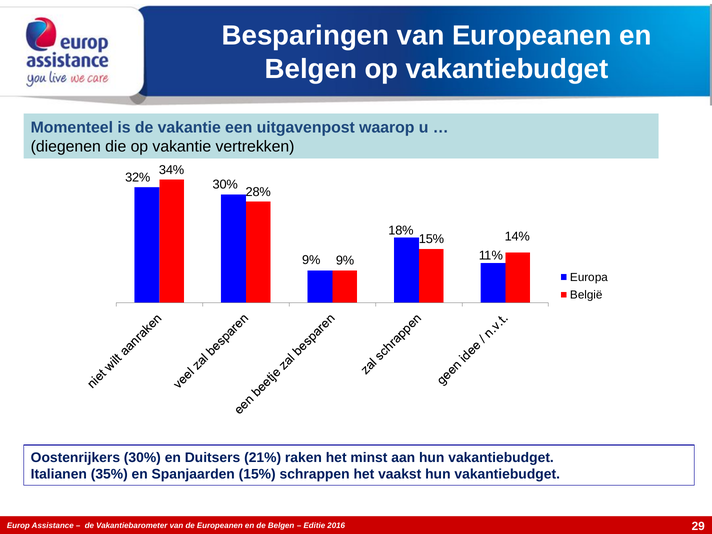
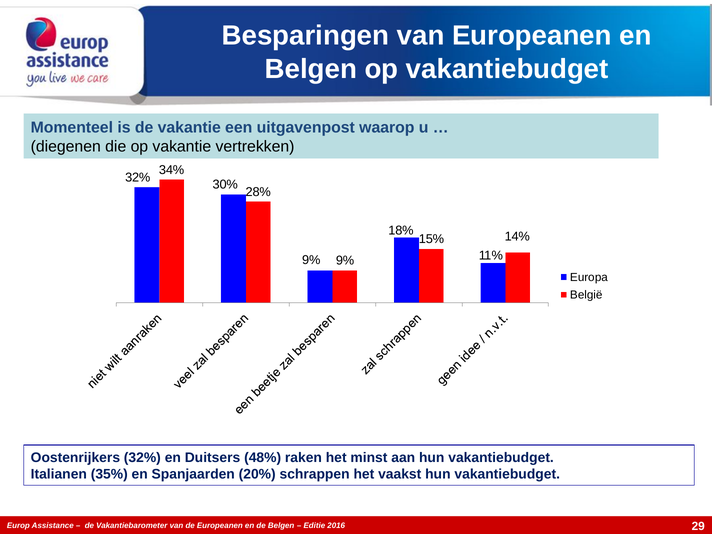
Oostenrijkers 30%: 30% -> 32% (142, 458)
21%: 21% -> 48% (263, 458)
Spanjaarden 15%: 15% -> 20% (257, 474)
